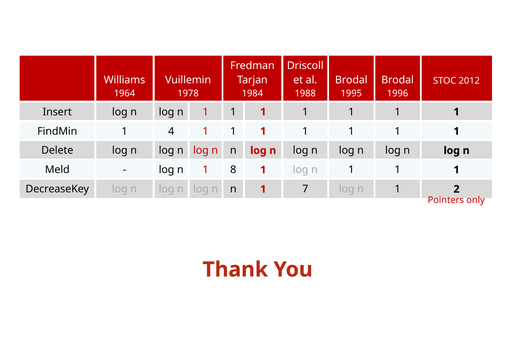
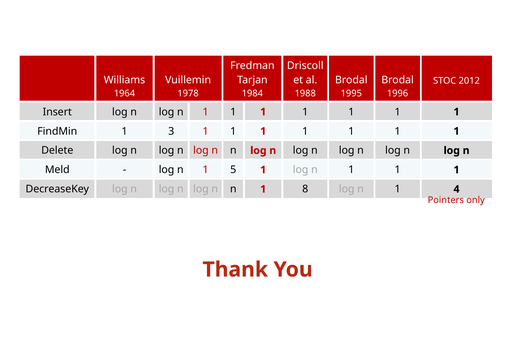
4: 4 -> 3 (171, 131)
8: 8 -> 5 (233, 170)
7: 7 -> 8 (305, 189)
2: 2 -> 4 (457, 189)
